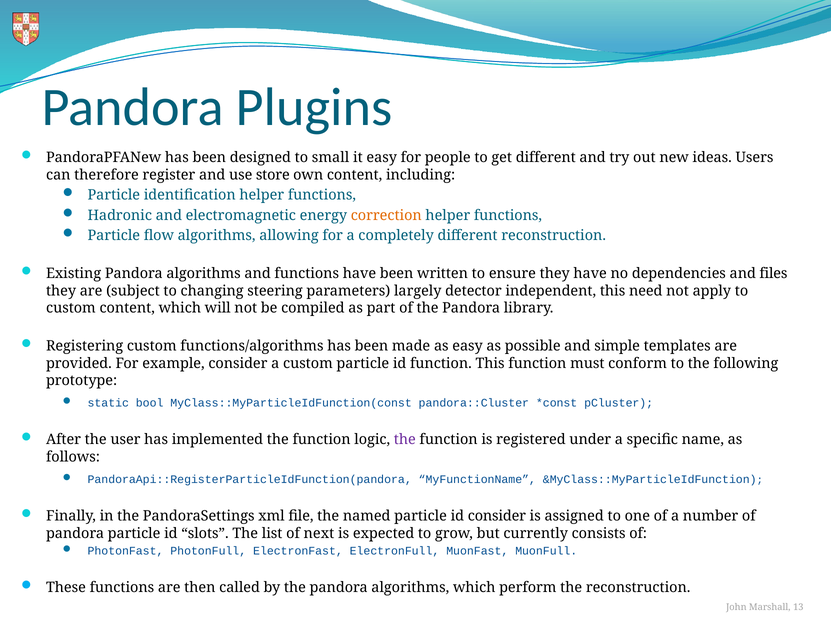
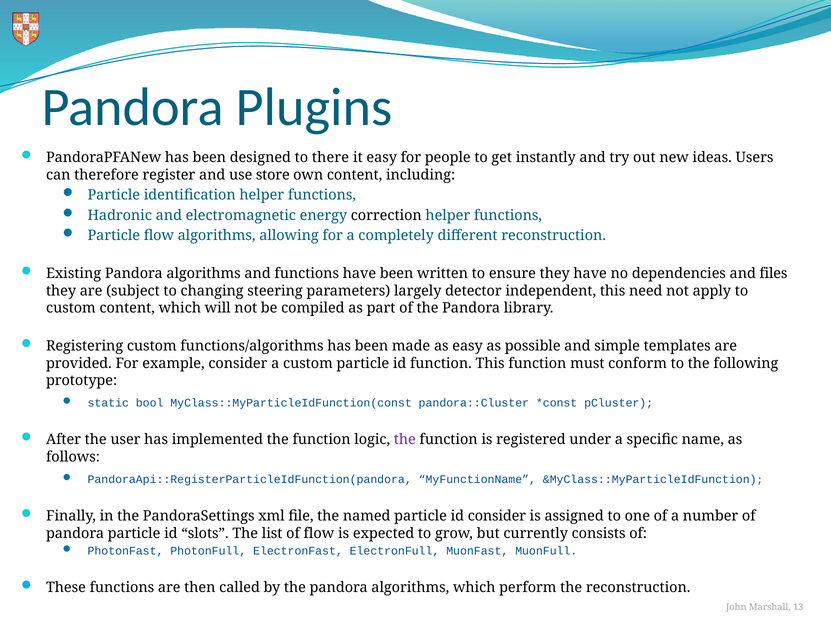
small: small -> there (331, 158)
get different: different -> instantly (546, 158)
correction colour: orange -> black (386, 215)
of next: next -> flow (319, 533)
